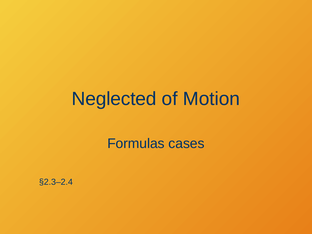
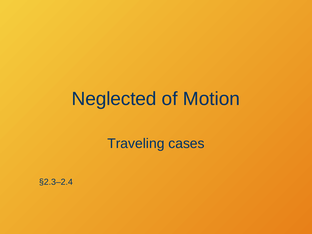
Formulas: Formulas -> Traveling (136, 143)
